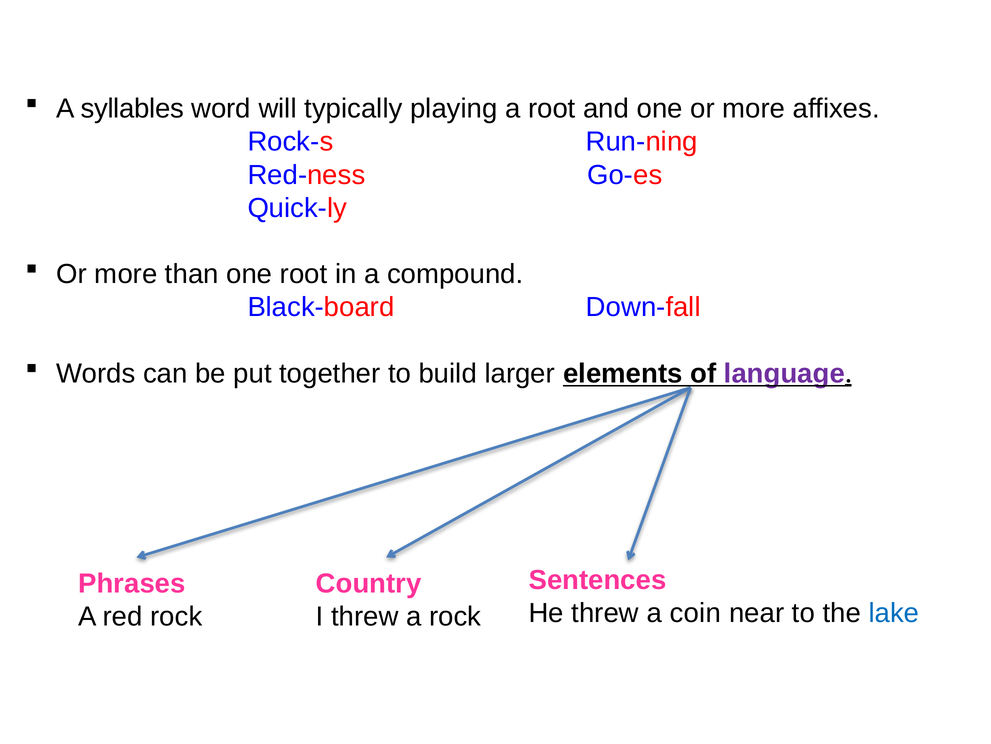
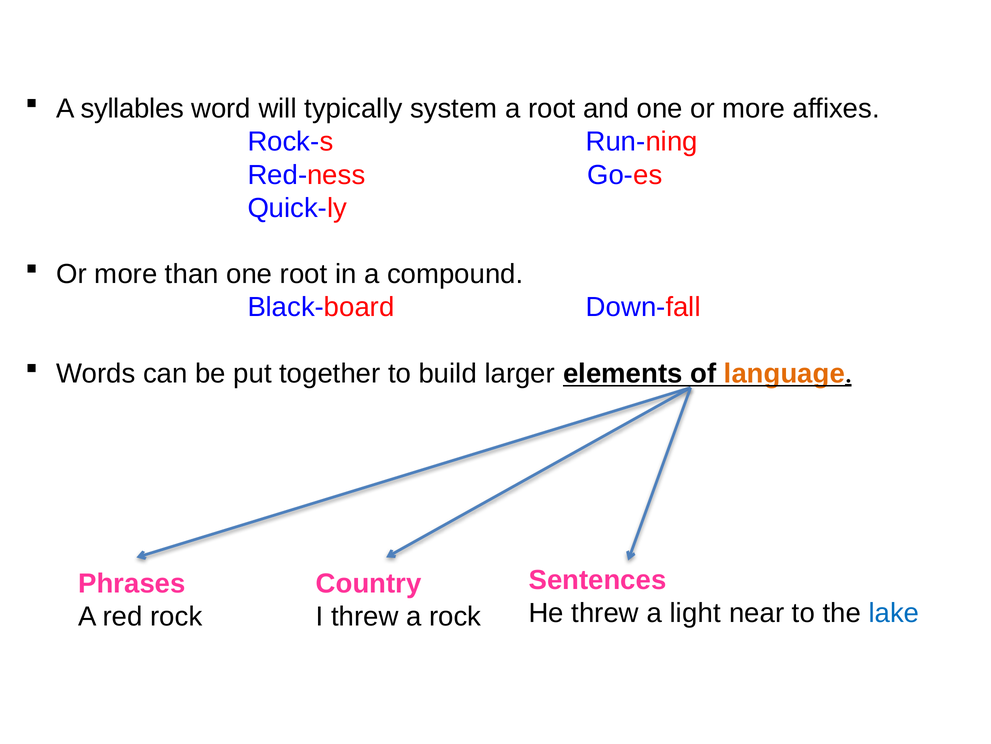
playing: playing -> system (454, 109)
language colour: purple -> orange (784, 373)
coin: coin -> light (695, 613)
